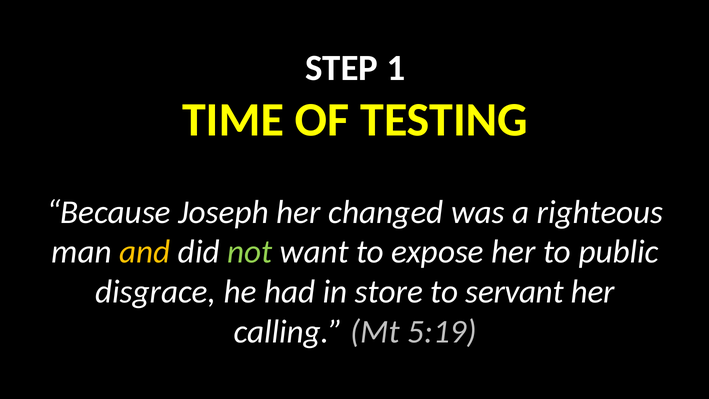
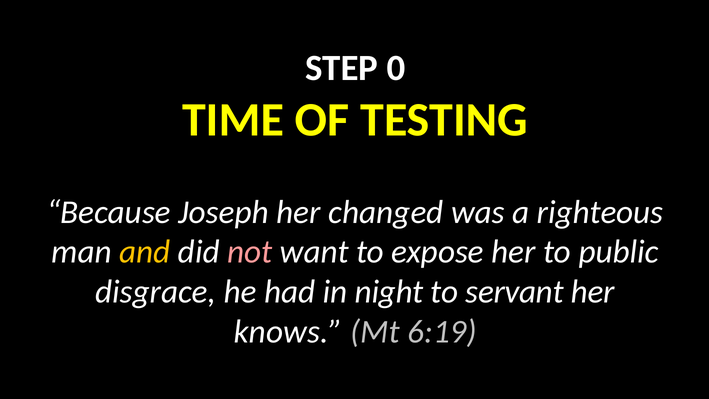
1: 1 -> 0 (396, 68)
not colour: light green -> pink (250, 252)
store: store -> night (389, 292)
calling: calling -> knows (288, 332)
5:19: 5:19 -> 6:19 (442, 332)
